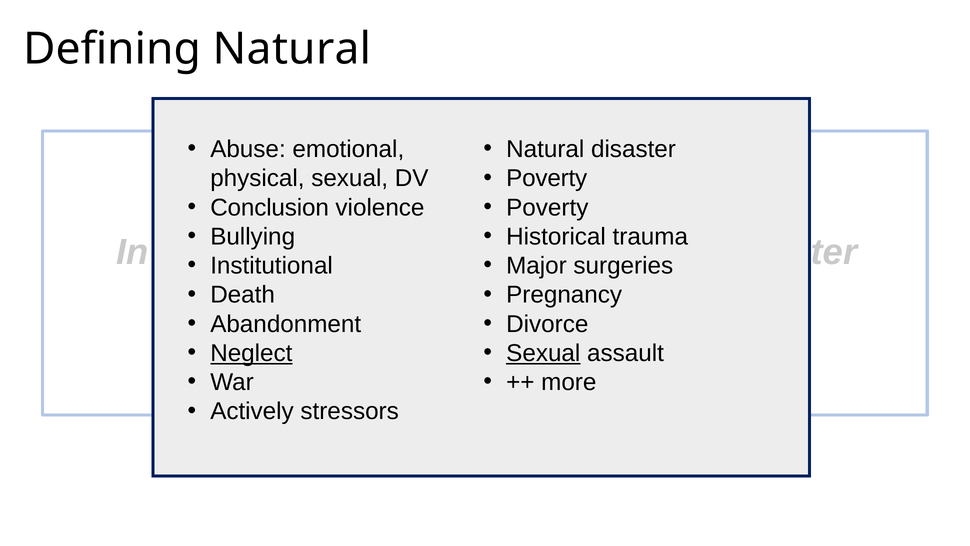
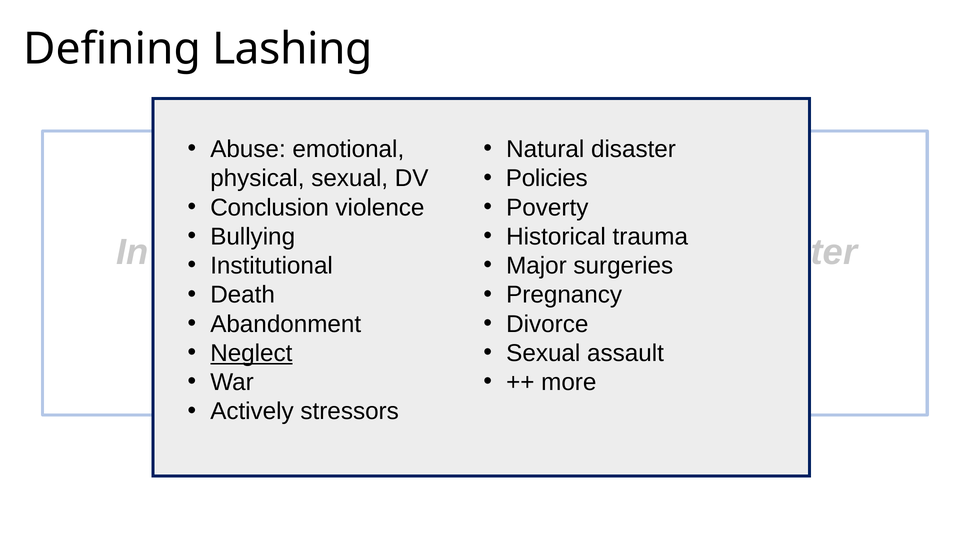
Defining Natural: Natural -> Lashing (292, 49)
Poverty: Poverty -> Policies (547, 178)
Sexual underline: present -> none (543, 353)
